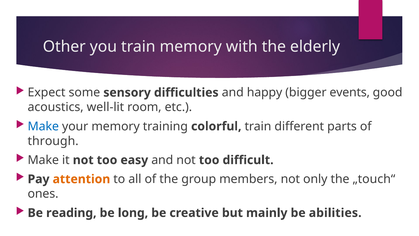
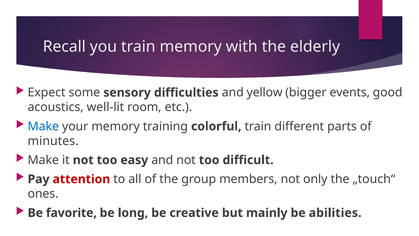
Other: Other -> Recall (64, 47)
happy: happy -> yellow (265, 92)
through: through -> minutes (53, 141)
attention colour: orange -> red (81, 179)
reading: reading -> favorite (71, 213)
